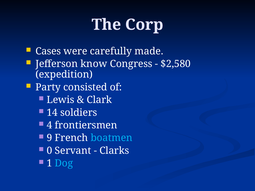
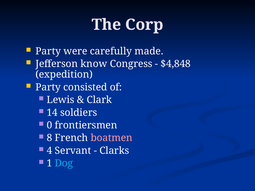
Cases: Cases -> Party (48, 51)
$2,580: $2,580 -> $4,848 (176, 64)
4: 4 -> 0 (49, 125)
9: 9 -> 8 (49, 138)
boatmen colour: light blue -> pink (112, 138)
0: 0 -> 4 (49, 151)
